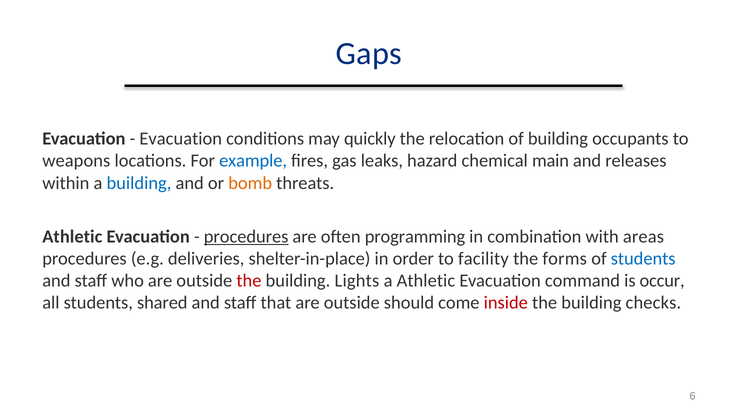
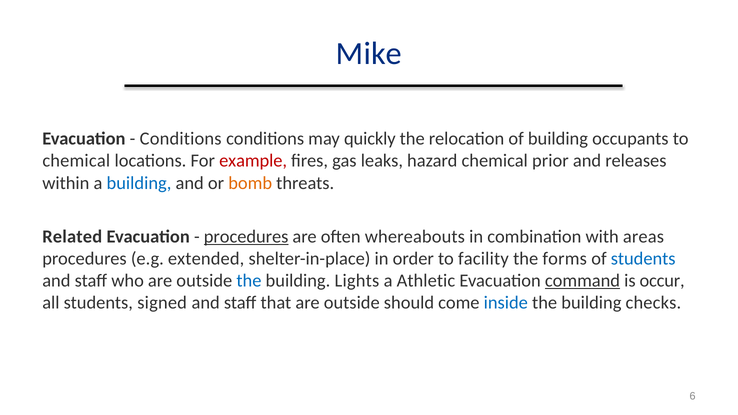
Gaps: Gaps -> Mike (369, 53)
Evacuation: Evacuation -> Conditions (181, 139)
weapons: weapons -> chemical (76, 161)
example colour: blue -> red (253, 161)
main: main -> prior (550, 161)
Athletic: Athletic -> Related (72, 237)
programming: programming -> whereabouts (415, 237)
deliveries: deliveries -> extended (206, 259)
the colour: red -> blue (249, 281)
command underline: none -> present (582, 281)
shared: shared -> signed (162, 303)
inside colour: red -> blue (506, 303)
